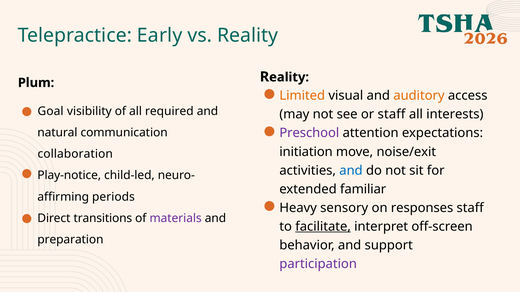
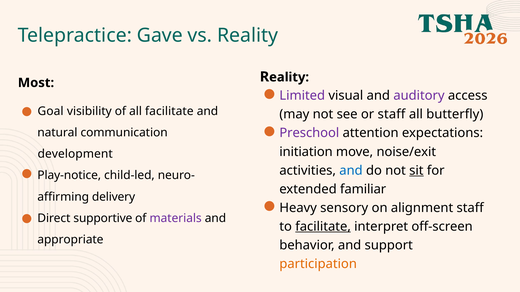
Early: Early -> Gave (160, 36)
Plum: Plum -> Most (36, 83)
Limited colour: orange -> purple (302, 96)
auditory colour: orange -> purple (419, 96)
all required: required -> facilitate (169, 111)
interests: interests -> butterfly (455, 115)
collaboration: collaboration -> development (75, 154)
sit underline: none -> present (416, 171)
periods: periods -> delivery (114, 197)
responses: responses -> alignment (422, 208)
transitions: transitions -> supportive (103, 219)
preparation: preparation -> appropriate (70, 240)
participation colour: purple -> orange (318, 264)
